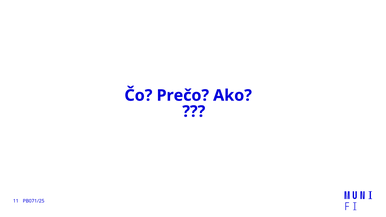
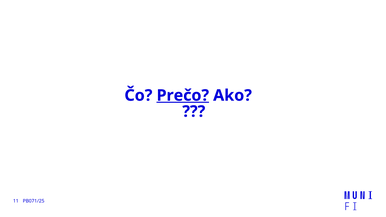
Prečo underline: none -> present (183, 95)
